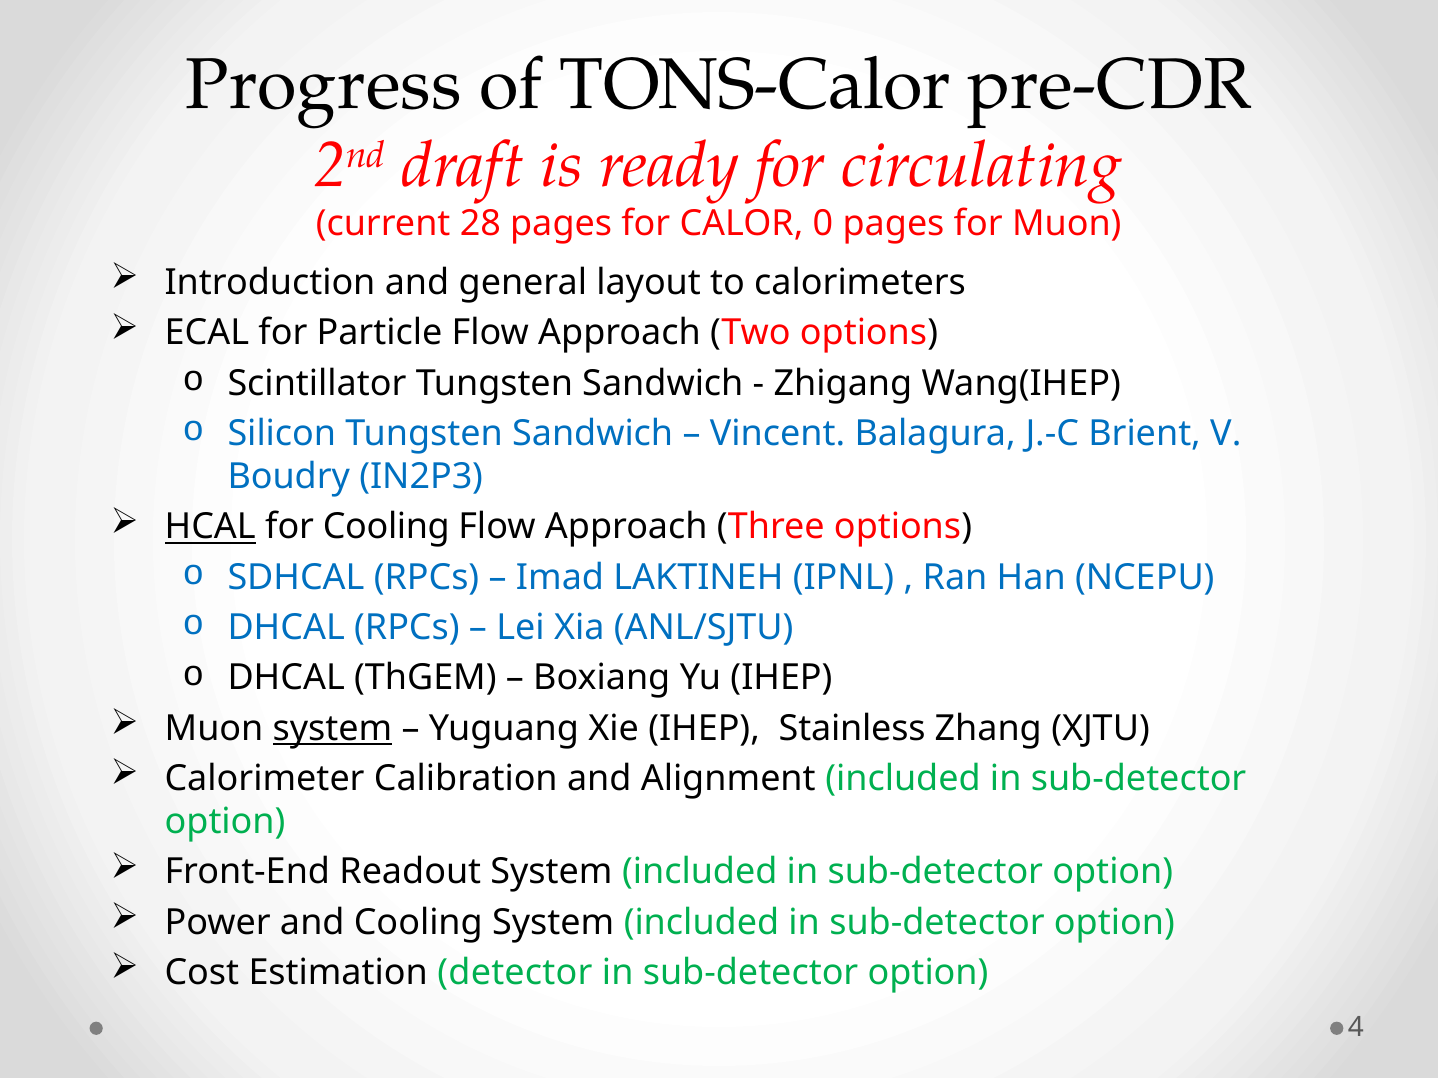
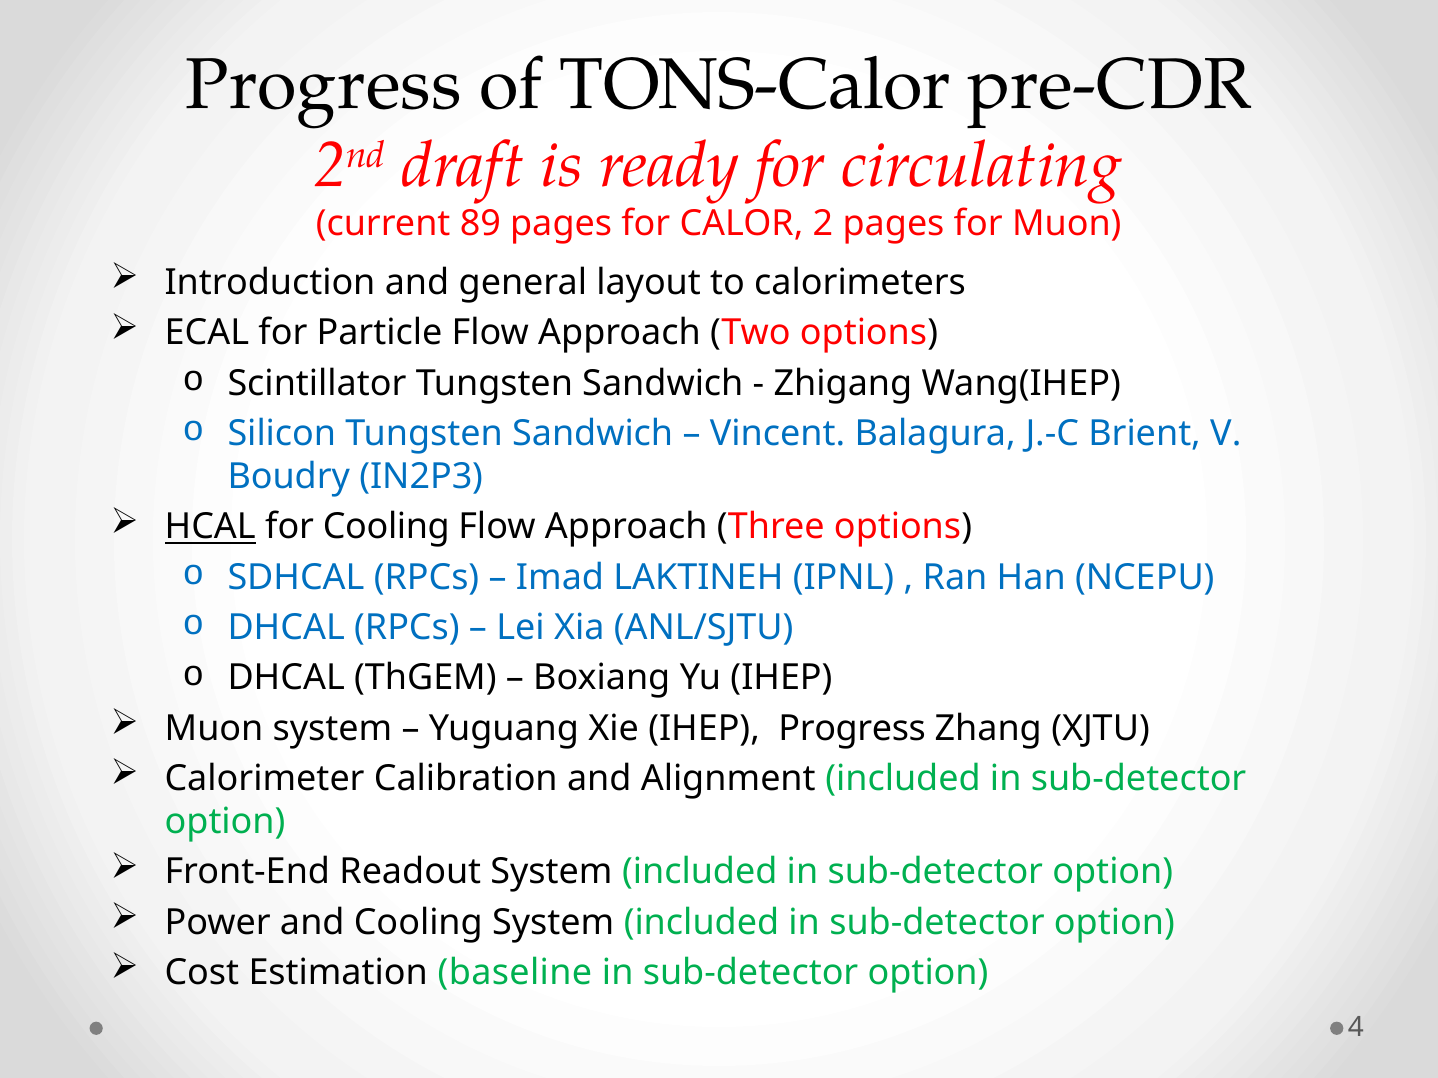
28: 28 -> 89 (480, 224)
0: 0 -> 2 (823, 224)
system underline: present -> none (332, 729)
IHEP Stainless: Stainless -> Progress (852, 729)
detector: detector -> baseline (515, 973)
